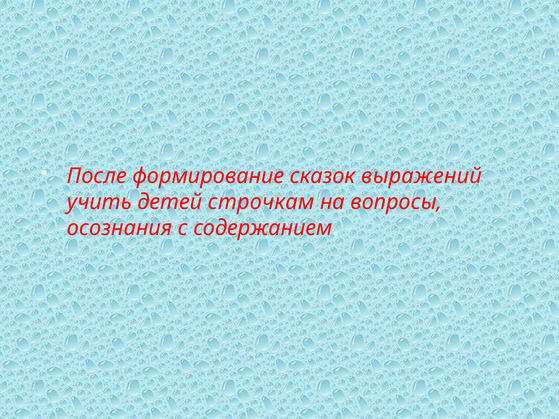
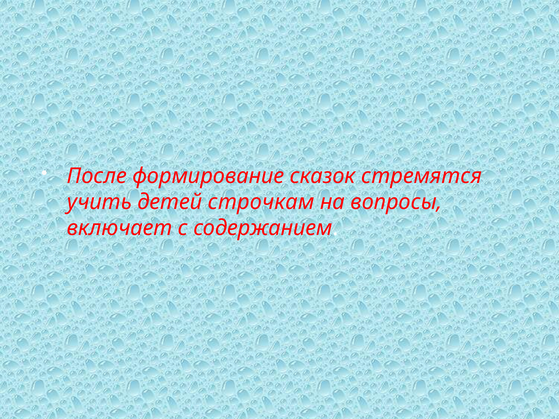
выражений: выражений -> стремятся (422, 176)
осознания: осознания -> включает (120, 228)
